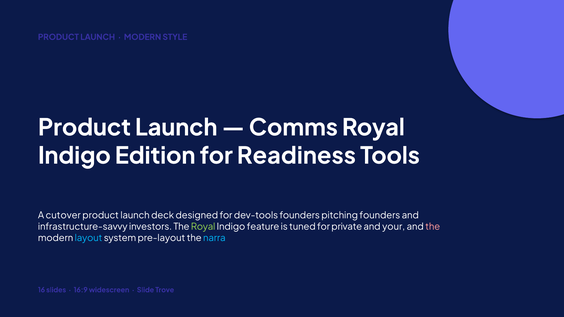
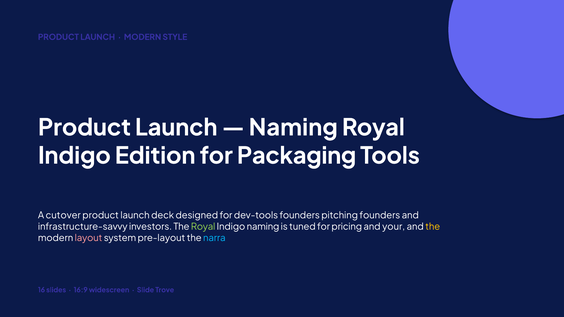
Comms: Comms -> Naming (293, 128)
Readiness: Readiness -> Packaging (297, 156)
Indigo feature: feature -> naming (263, 227)
private: private -> pricing (347, 227)
the colour: pink -> yellow (433, 227)
layout colour: light blue -> pink (89, 238)
